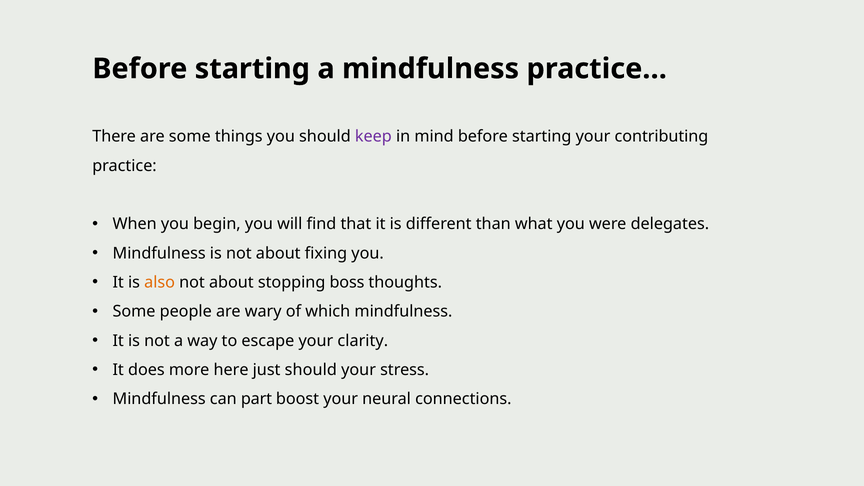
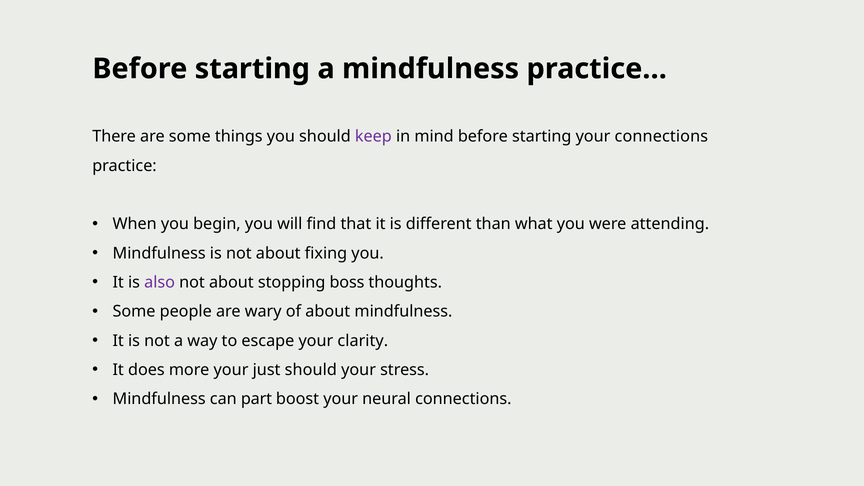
your contributing: contributing -> connections (661, 137)
delegates: delegates -> attending (670, 224)
also colour: orange -> purple (160, 282)
of which: which -> about (328, 312)
more here: here -> your (231, 370)
